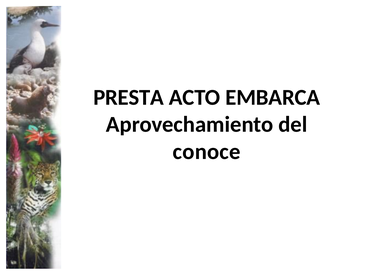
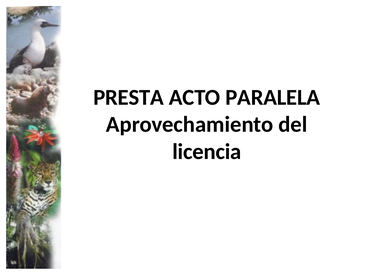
EMBARCA: EMBARCA -> PARALELA (273, 97)
conoce: conoce -> licencia (207, 151)
